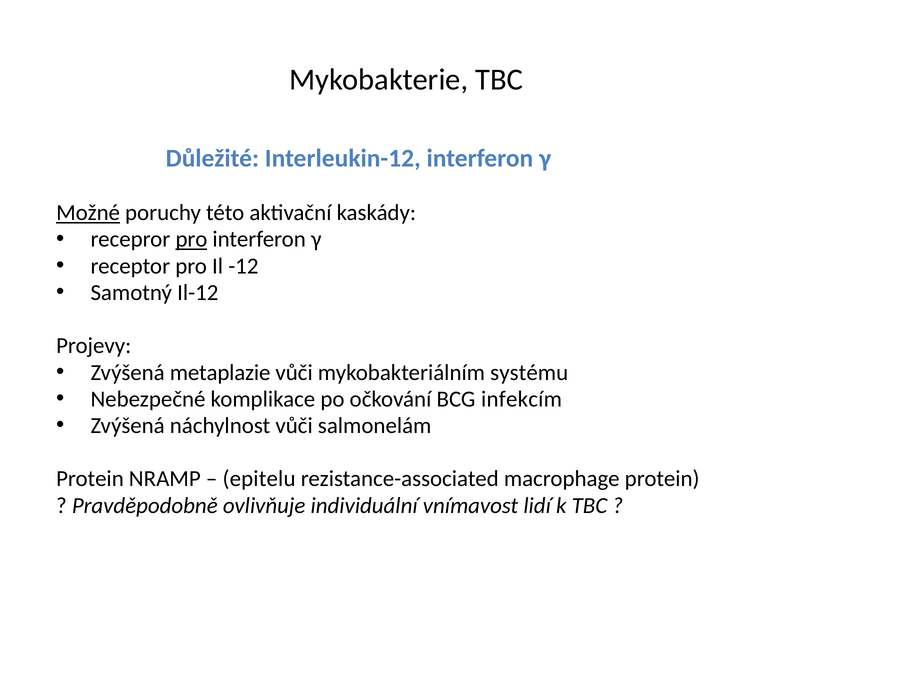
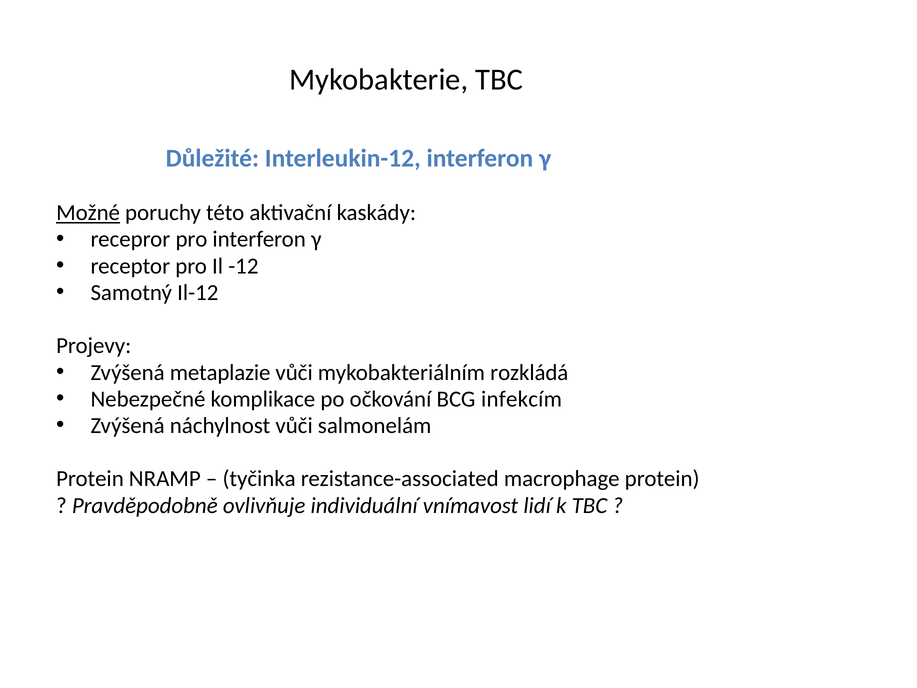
pro underline: present -> none (191, 239)
systému: systému -> rozkládá (529, 372)
epitelu: epitelu -> tyčinka (259, 479)
